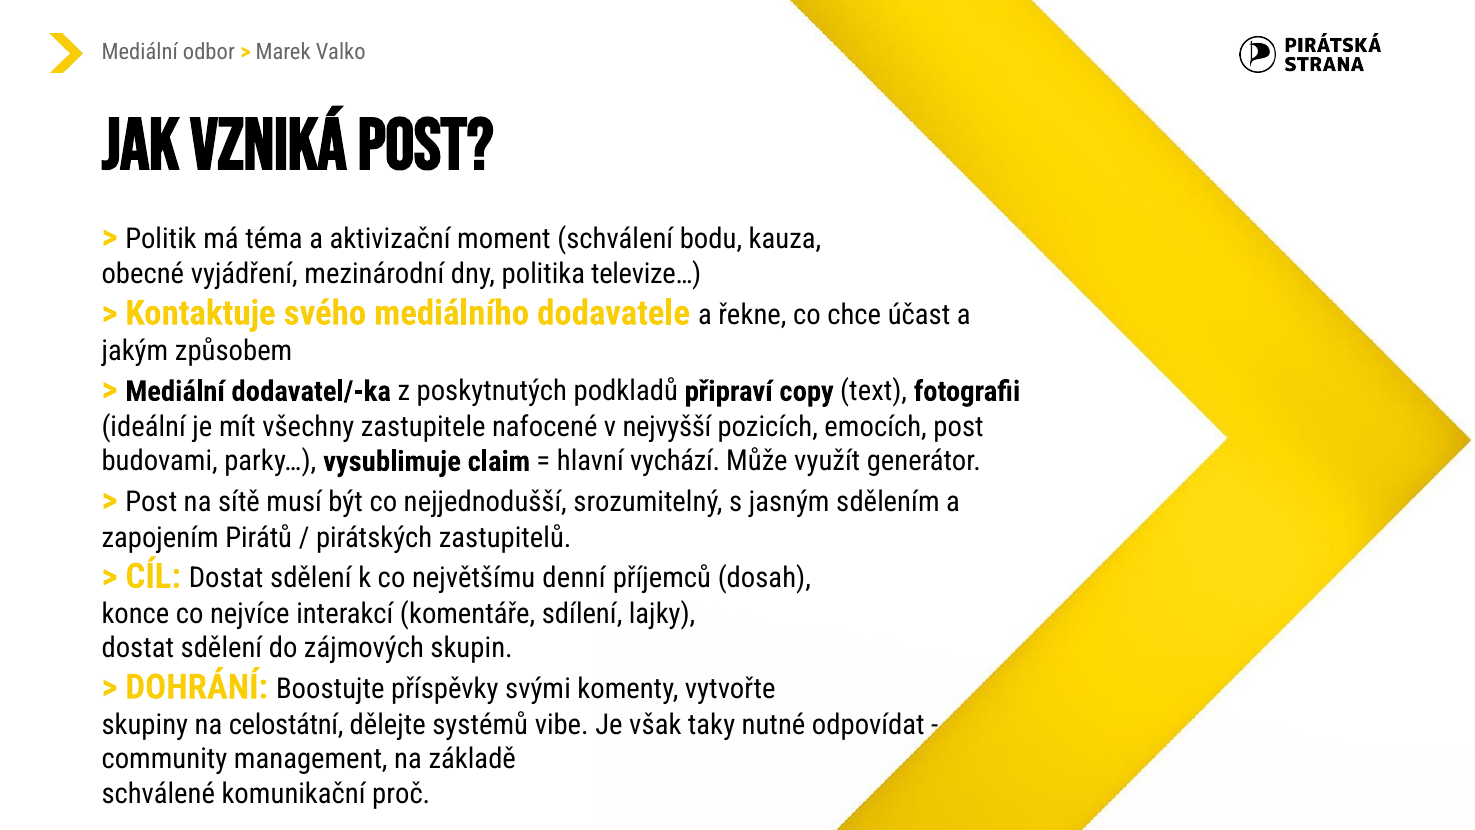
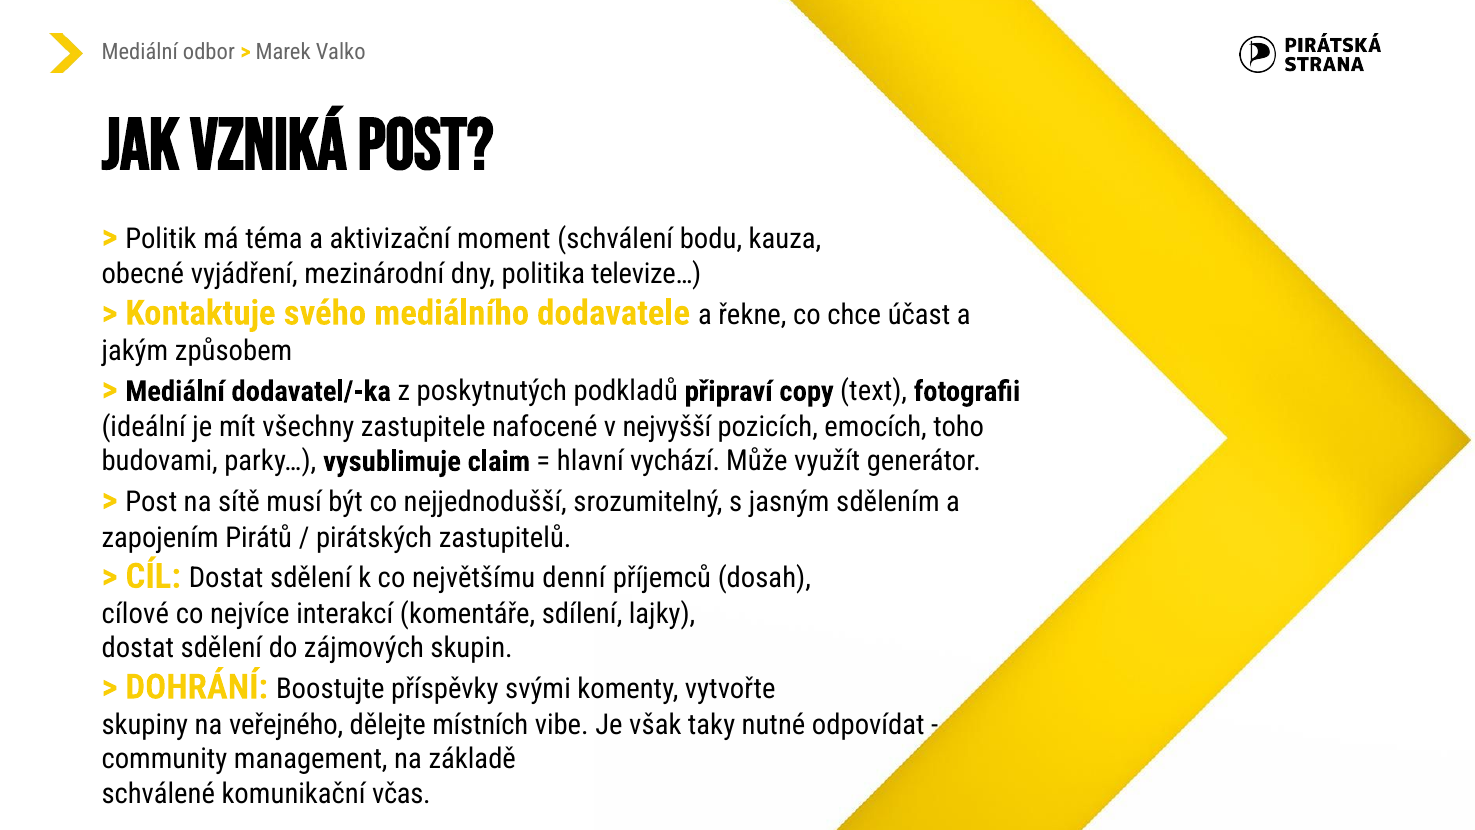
emocích post: post -> toho (959, 427)
konce: konce -> cílové (135, 614)
celostátní: celostátní -> veřejného (286, 724)
systémů: systémů -> místních (480, 724)
proč: proč -> včas (401, 793)
